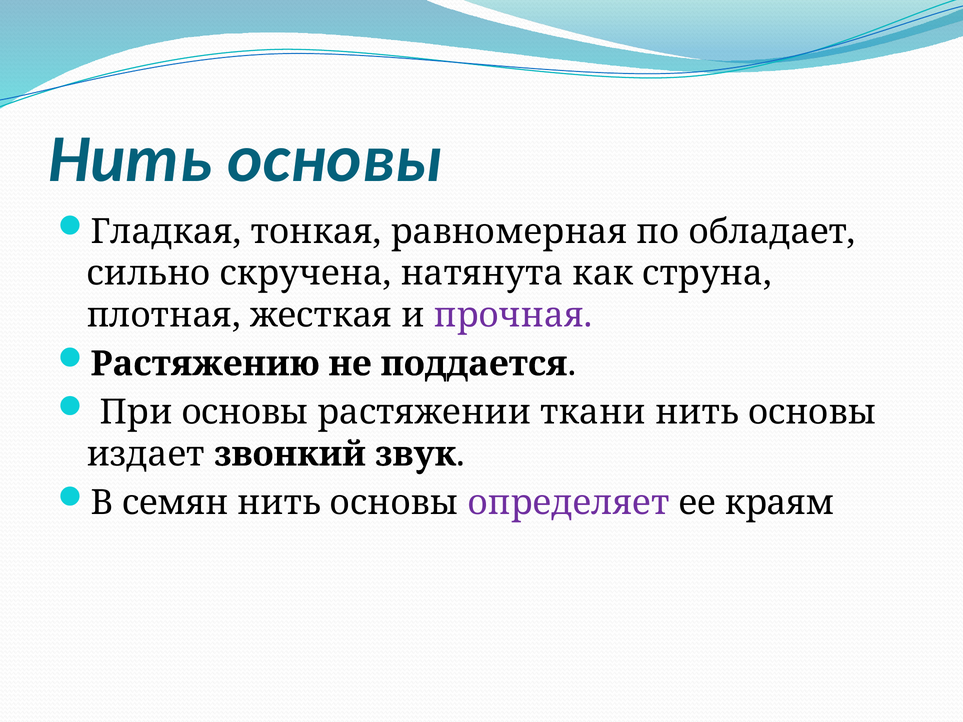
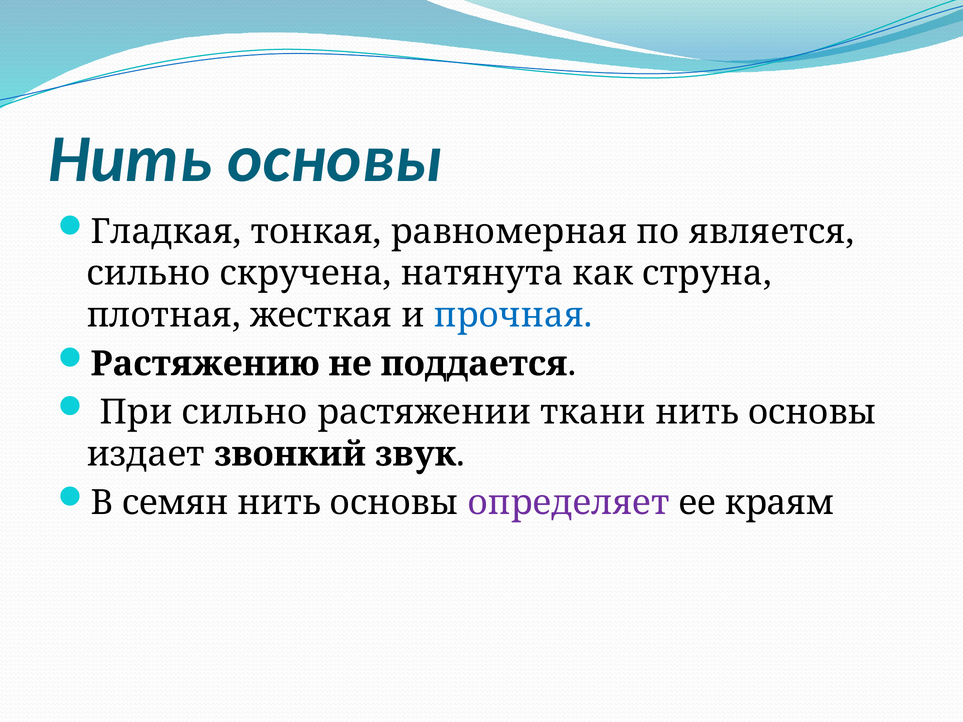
обладает: обладает -> является (772, 232)
прочная colour: purple -> blue (513, 315)
При основы: основы -> сильно (245, 413)
